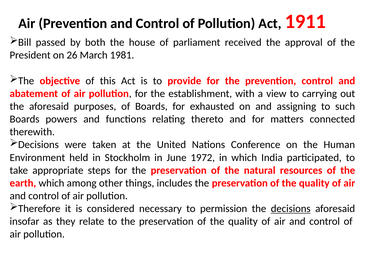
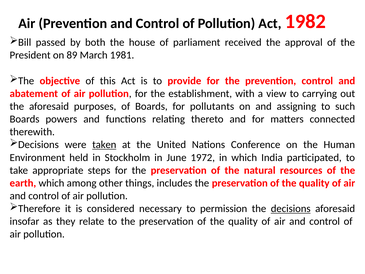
1911: 1911 -> 1982 (305, 21)
26: 26 -> 89 (72, 55)
exhausted: exhausted -> pollutants (212, 106)
taken underline: none -> present (104, 145)
